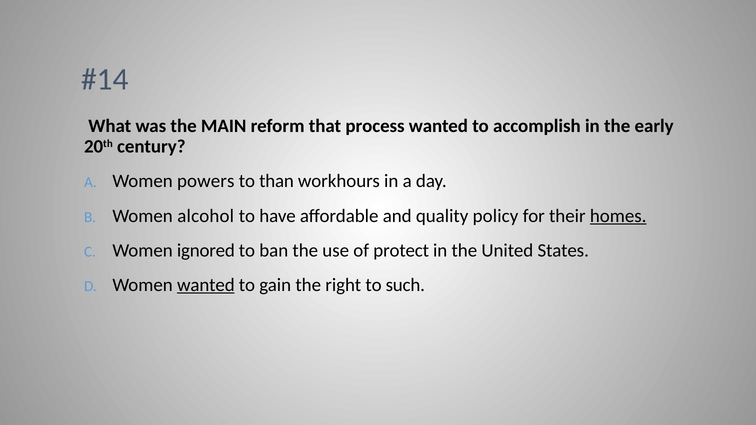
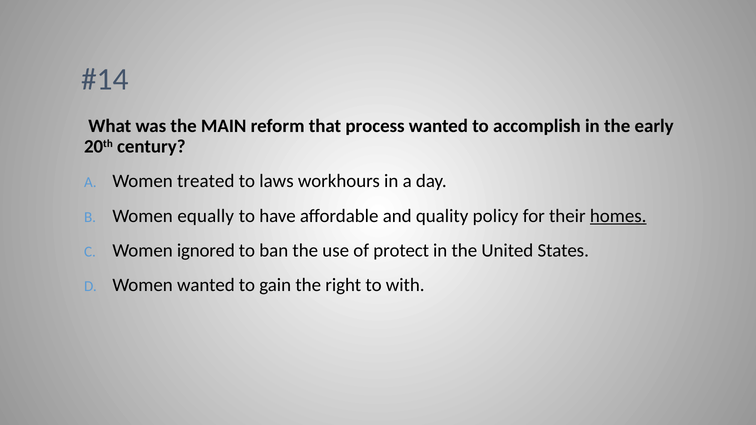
powers: powers -> treated (206, 181)
than: than -> laws (276, 181)
alcohol: alcohol -> equally (206, 216)
wanted underline: present -> none (206, 285)
such: such -> with (405, 285)
